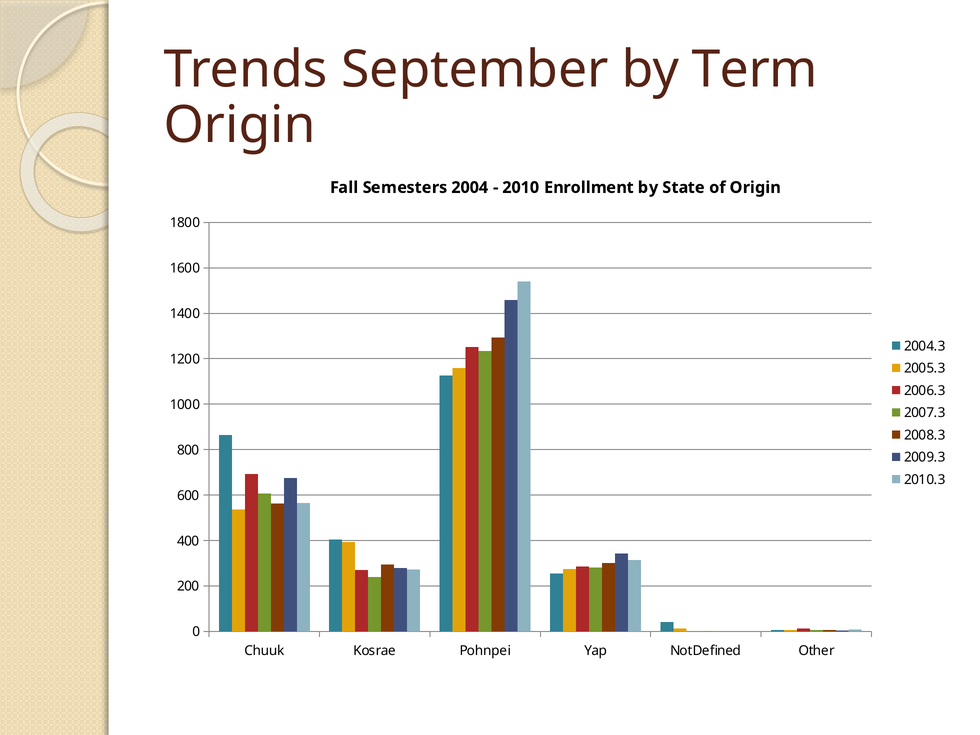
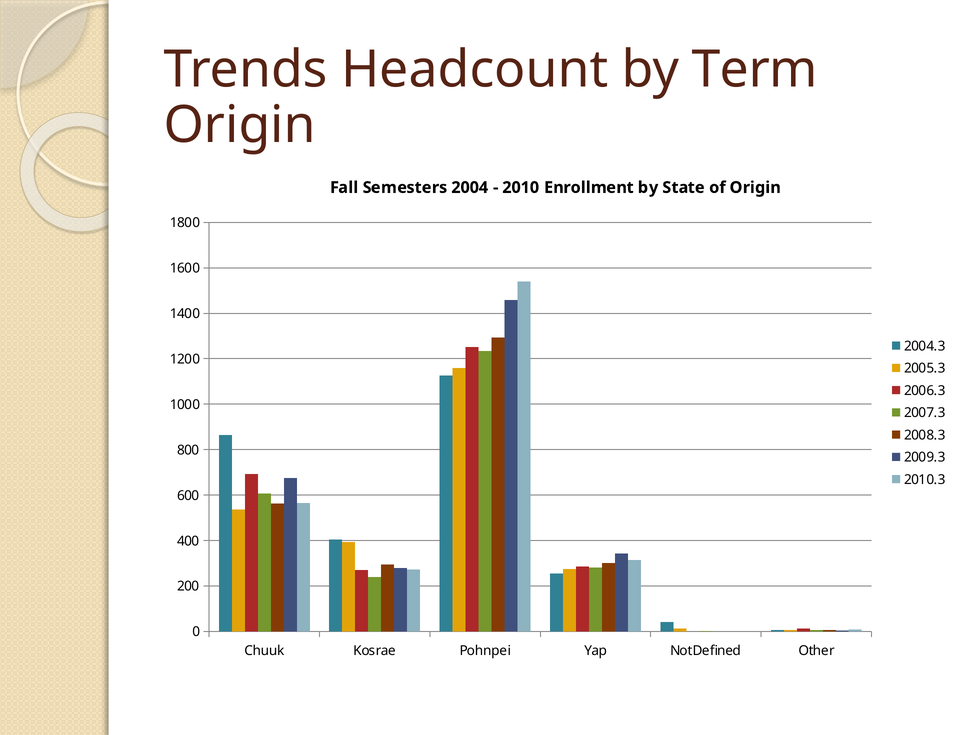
September: September -> Headcount (475, 69)
